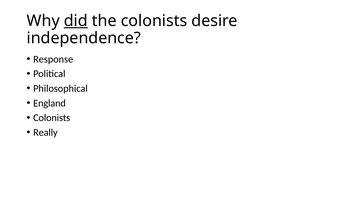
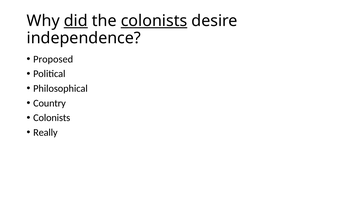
colonists underline: none -> present (154, 21)
Response: Response -> Proposed (53, 59)
England: England -> Country (50, 103)
